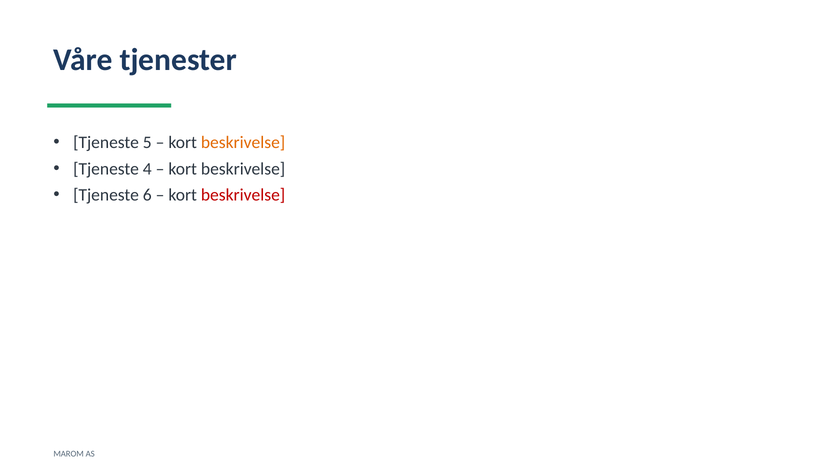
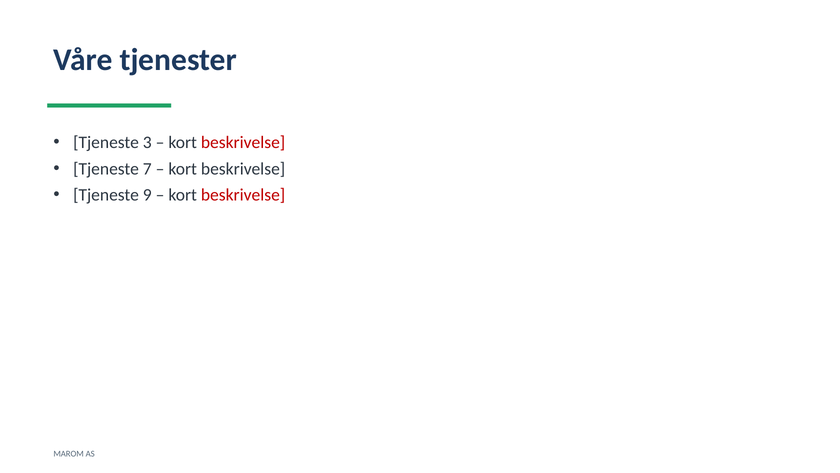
5: 5 -> 3 (147, 142)
beskrivelse colour: orange -> red (243, 142)
4: 4 -> 7 (147, 169)
6: 6 -> 9 (147, 195)
